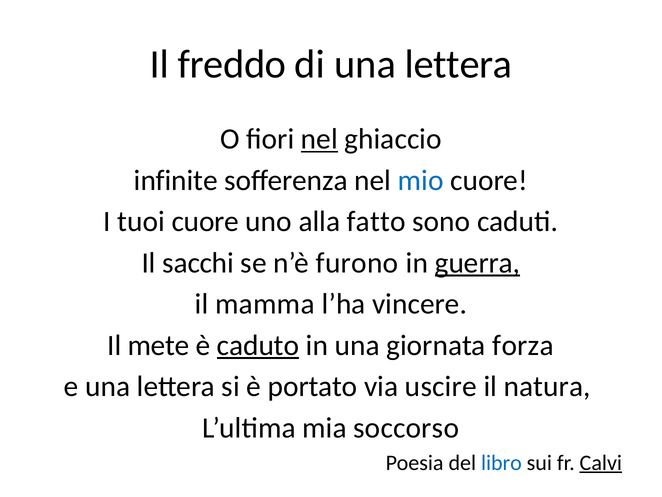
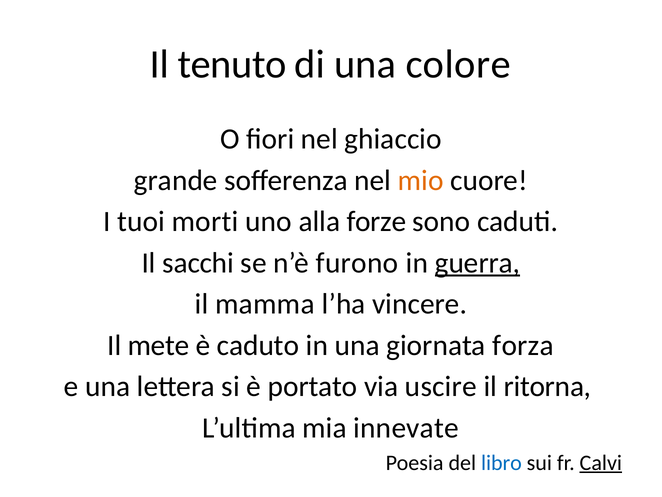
freddo: freddo -> tenuto (232, 64)
di una lettera: lettera -> colore (458, 64)
nel underline: present -> none (319, 139)
infinite: infinite -> grande (176, 180)
mio colour: blue -> orange (421, 180)
tuoi cuore: cuore -> morti (205, 221)
fatto: fatto -> forze (376, 221)
caduto underline: present -> none (258, 345)
natura: natura -> ritorna (547, 386)
soccorso: soccorso -> innevate (406, 428)
